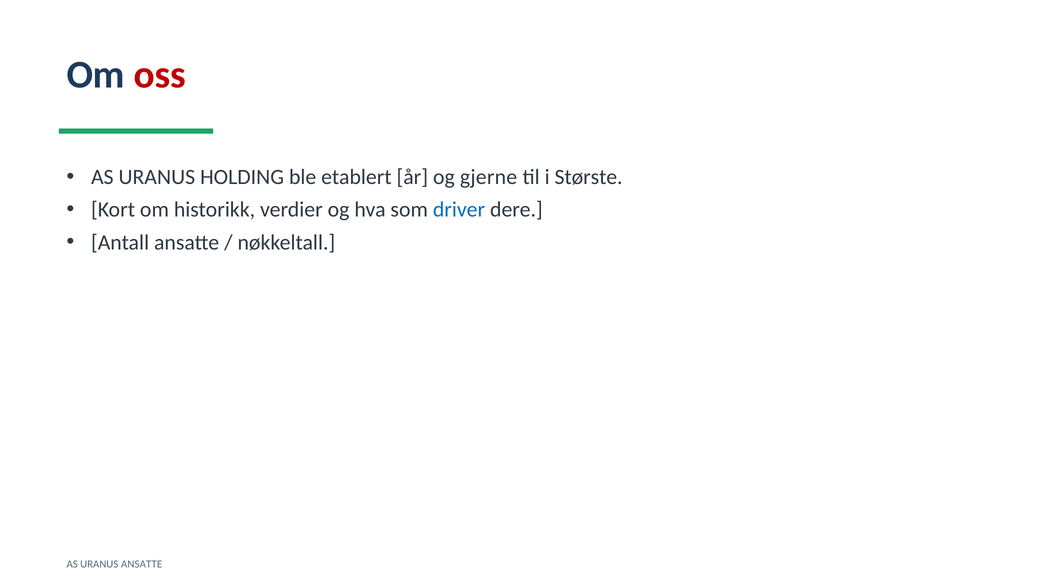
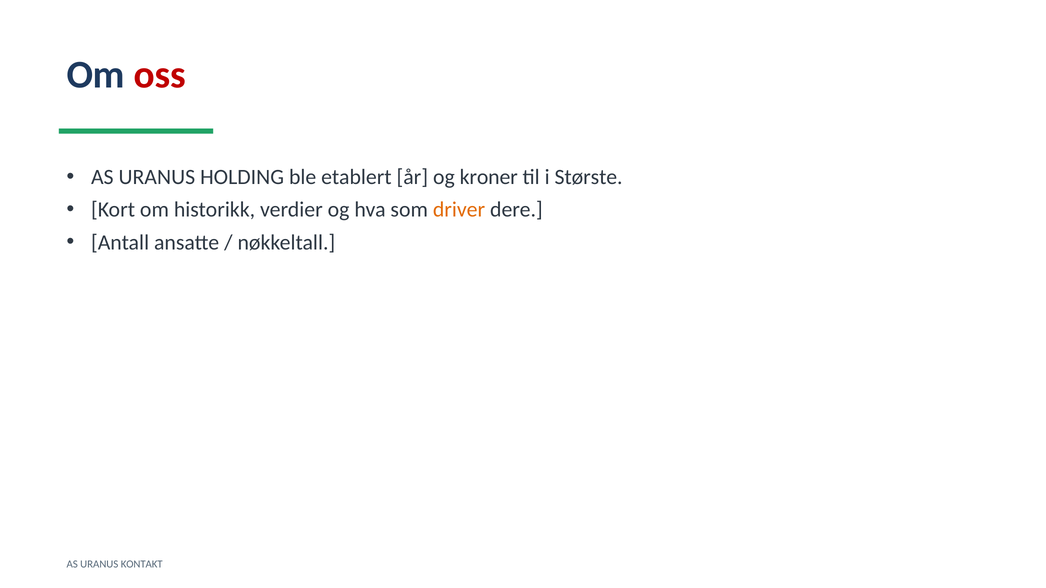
gjerne: gjerne -> kroner (489, 177)
driver colour: blue -> orange (459, 210)
URANUS ANSATTE: ANSATTE -> KONTAKT (142, 565)
